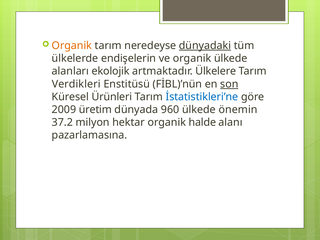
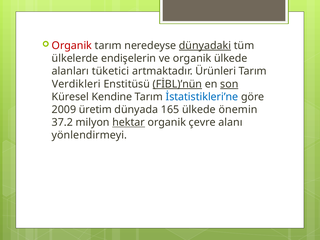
Organik colour: orange -> red (72, 46)
ekolojik: ekolojik -> tüketici (111, 71)
Ülkelere: Ülkelere -> Ürünleri (216, 71)
FİBL)’nün underline: none -> present (177, 84)
Ürünleri: Ürünleri -> Kendine (112, 97)
960: 960 -> 165 (170, 110)
hektar underline: none -> present (129, 122)
halde: halde -> çevre (202, 122)
pazarlamasına: pazarlamasına -> yönlendirmeyi (89, 135)
